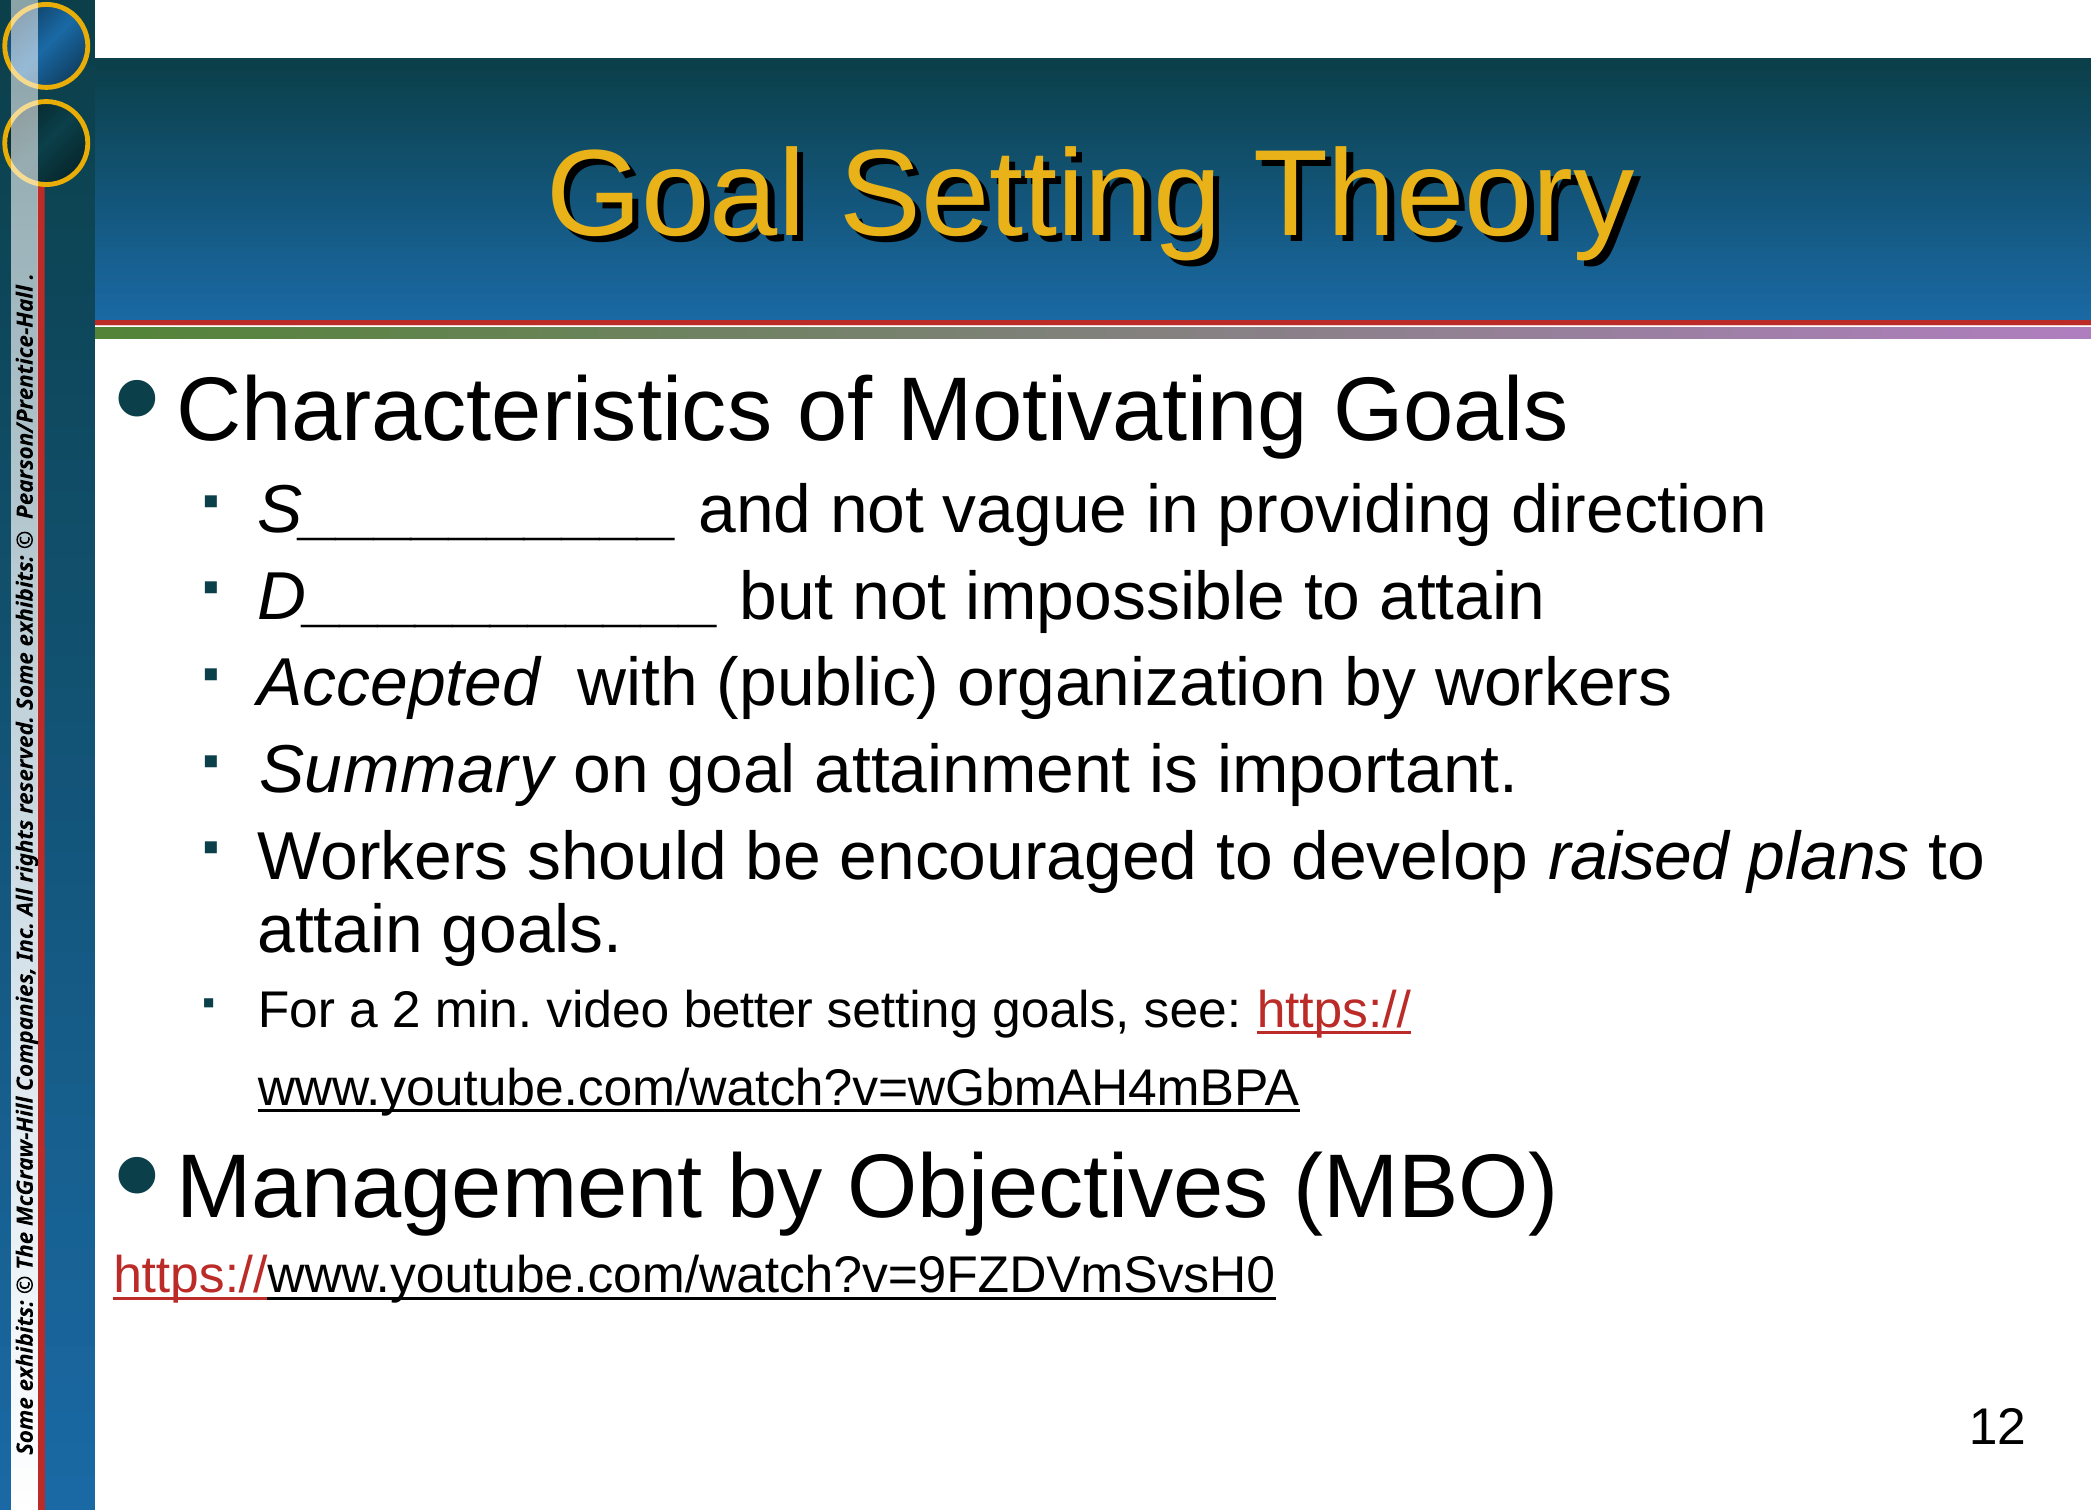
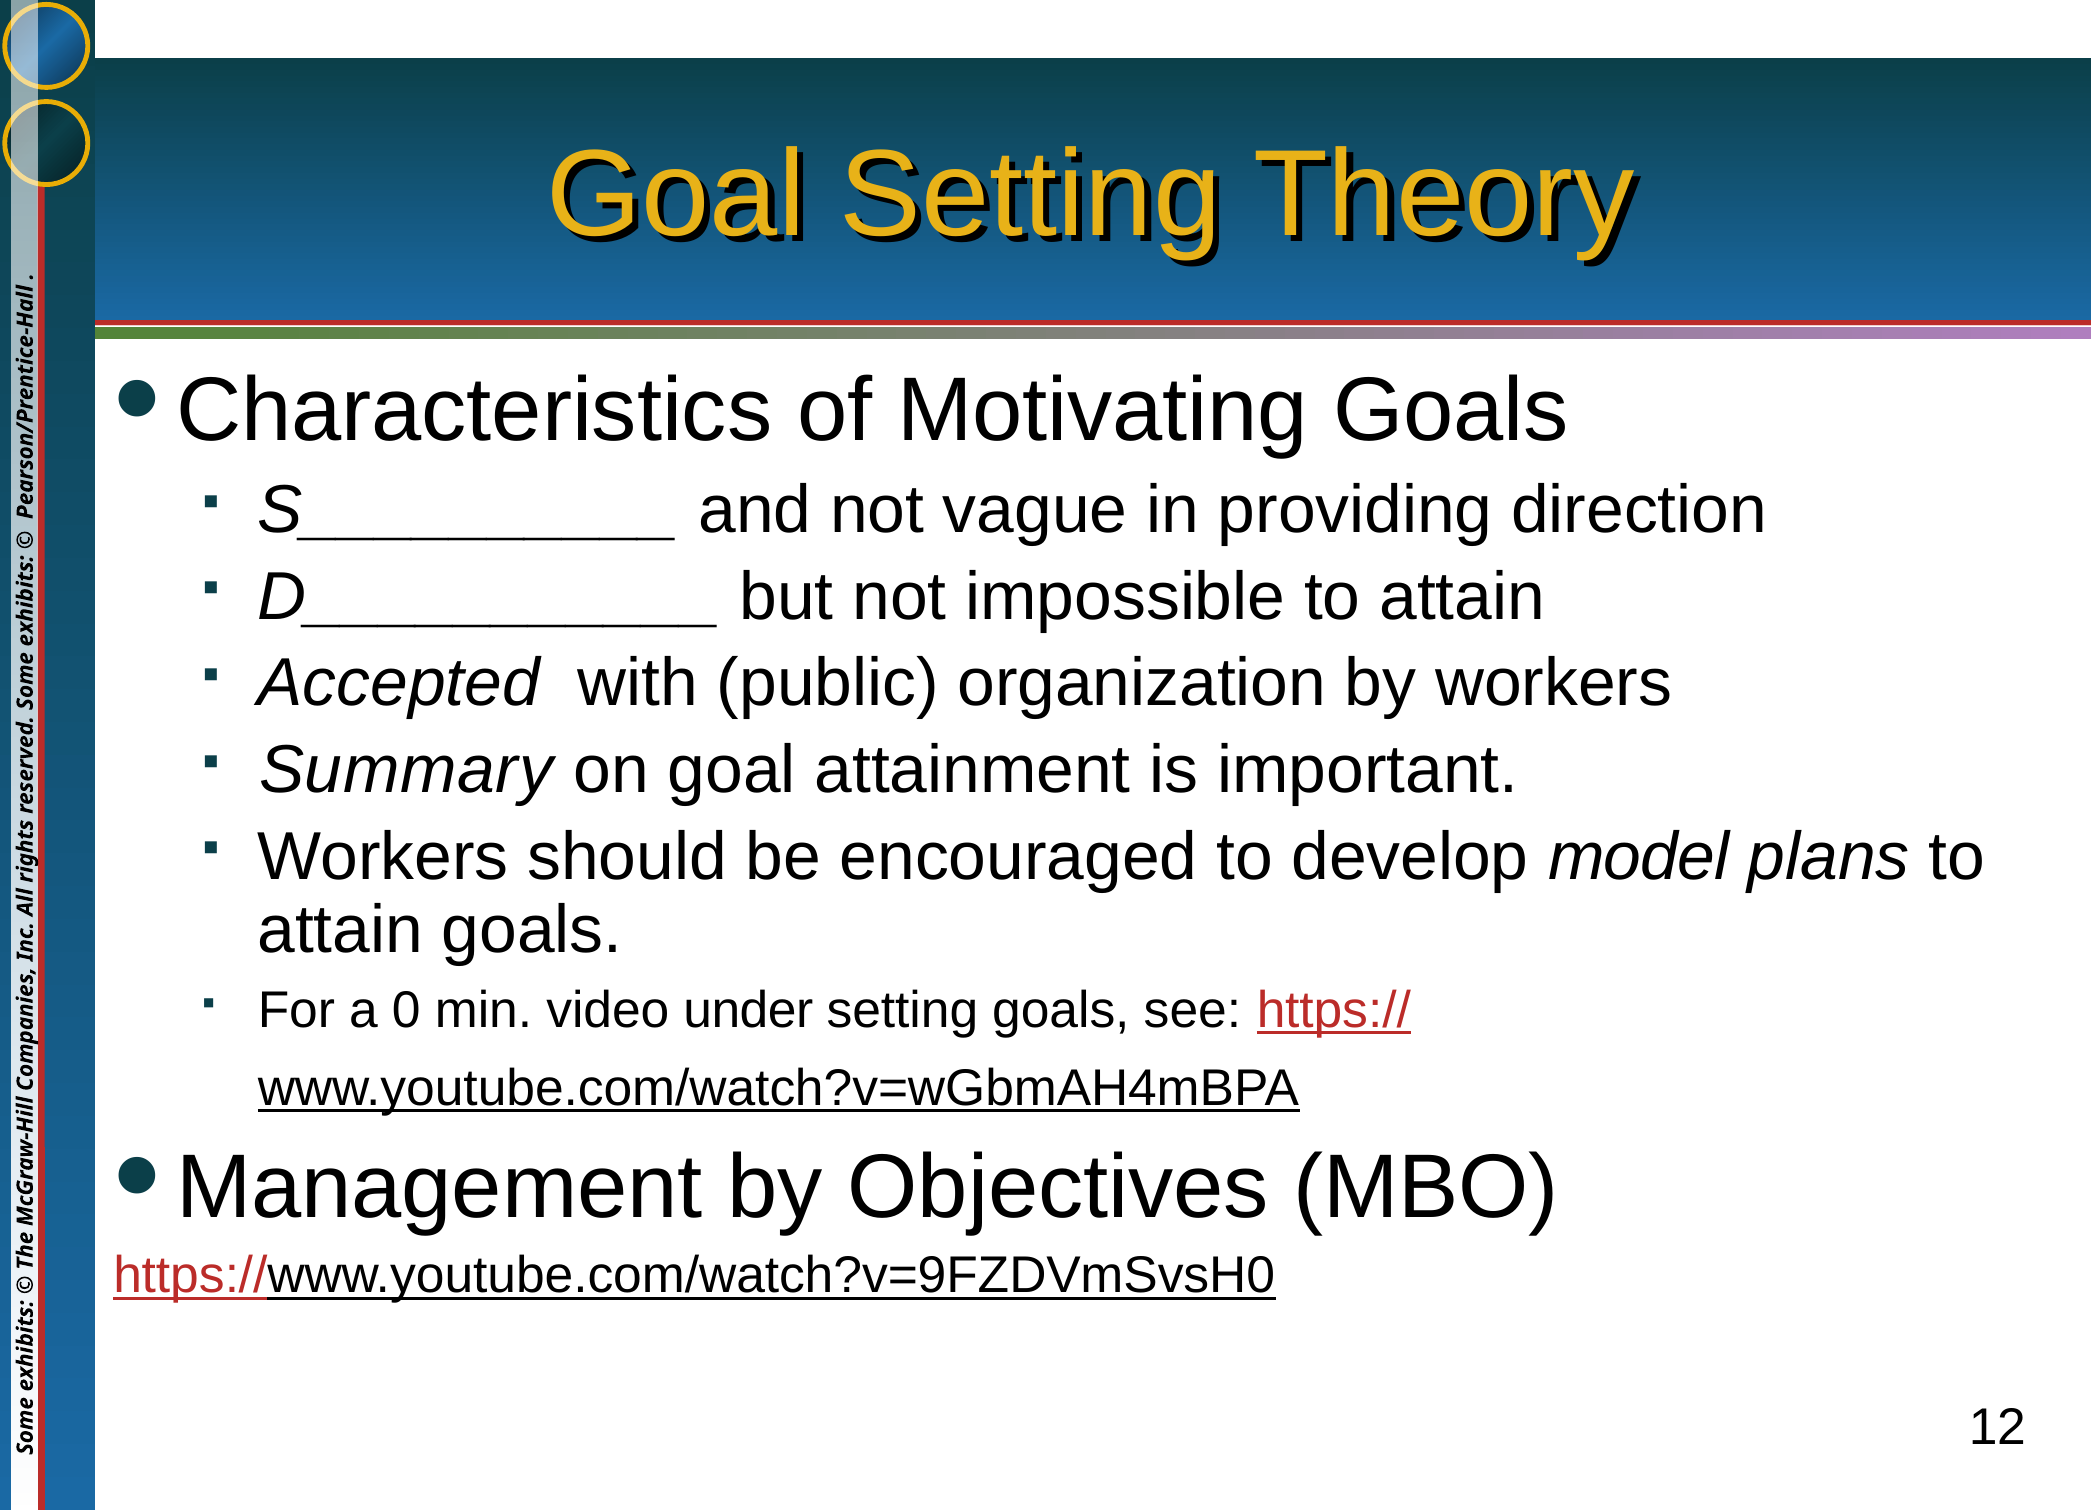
raised: raised -> model (1639, 857)
2: 2 -> 0 (406, 1010)
better: better -> under (748, 1010)
